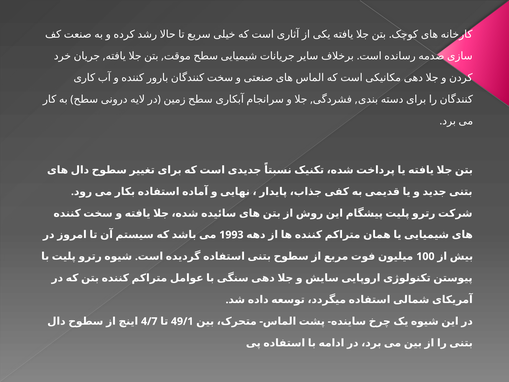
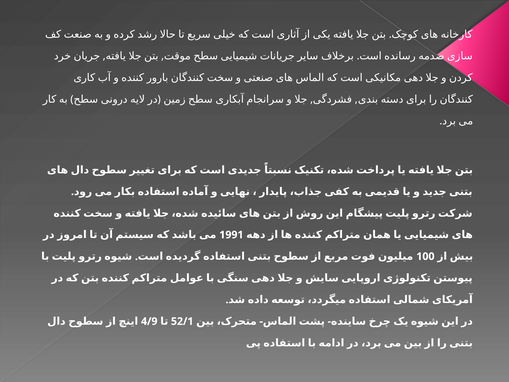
1993: 1993 -> 1991 (231, 235)
4/7: 4/7 -> 4/9 (149, 321)
49/1: 49/1 -> 52/1 (182, 321)
